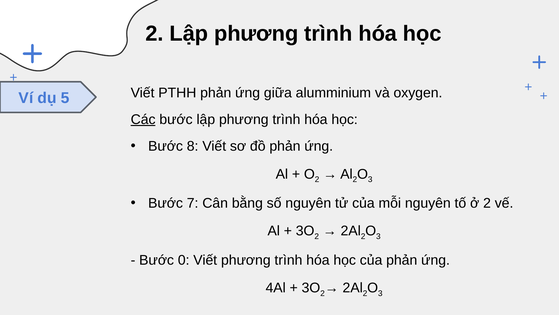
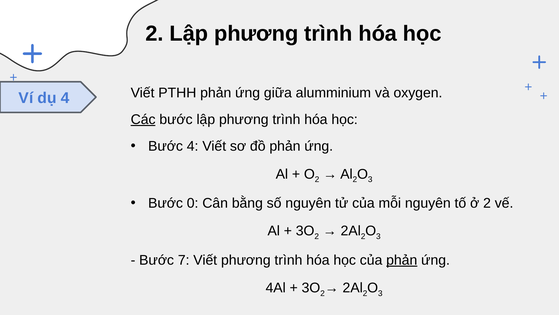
dụ 5: 5 -> 4 (65, 98)
Bước 8: 8 -> 4 (193, 146)
7: 7 -> 0 (193, 203)
0: 0 -> 7 (184, 260)
phản underline: none -> present (402, 260)
